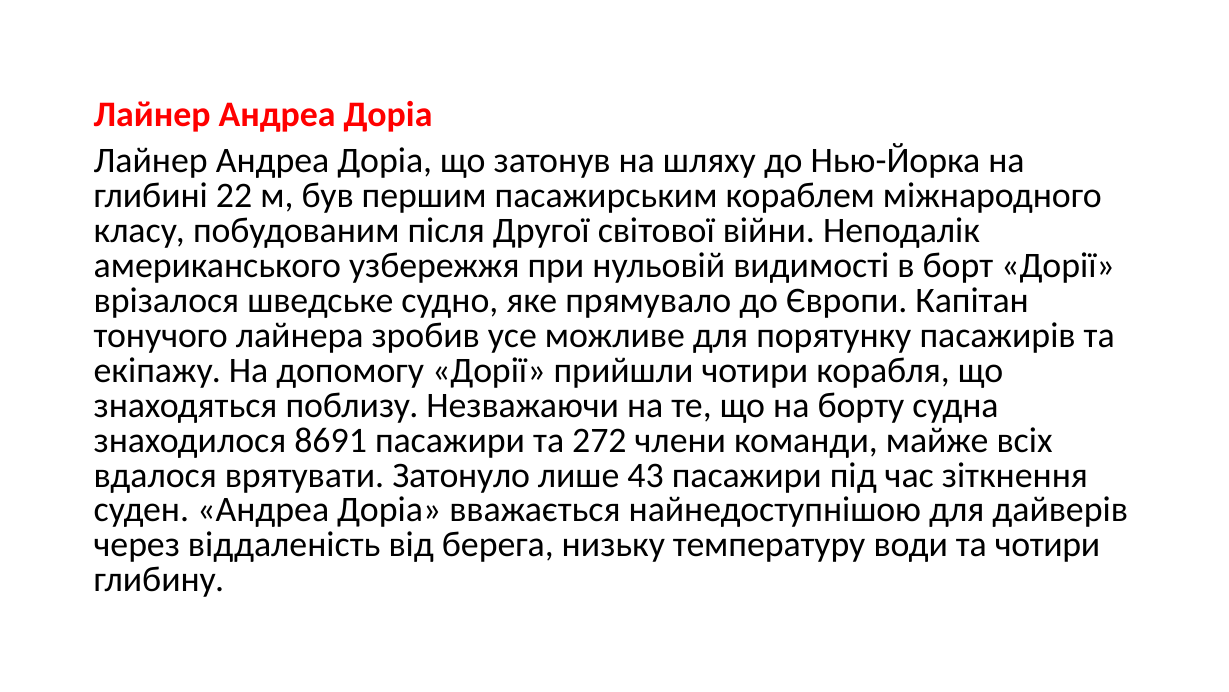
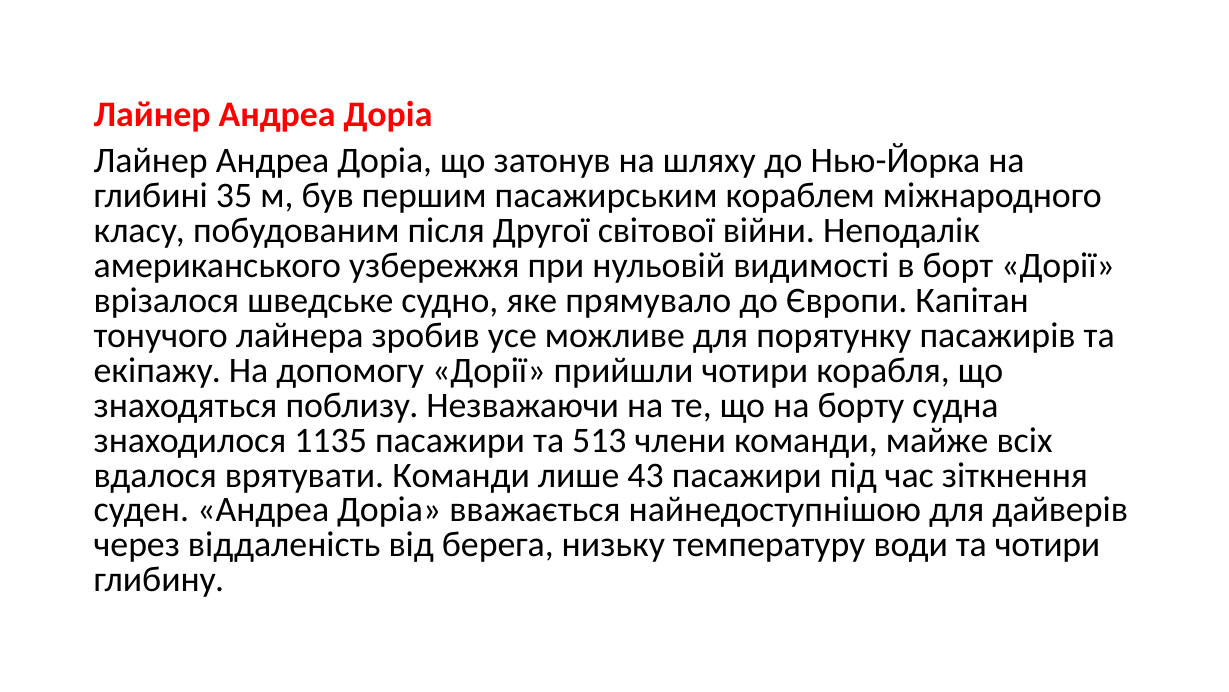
22: 22 -> 35 (234, 196)
8691: 8691 -> 1135 (331, 440)
272: 272 -> 513 (599, 440)
врятувати Затонуло: Затонуло -> Команди (461, 475)
